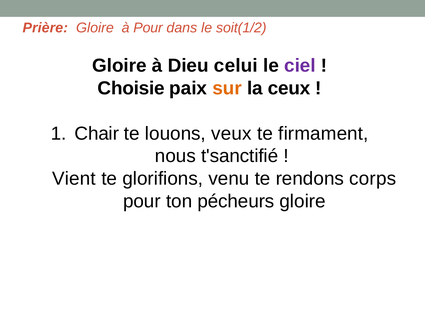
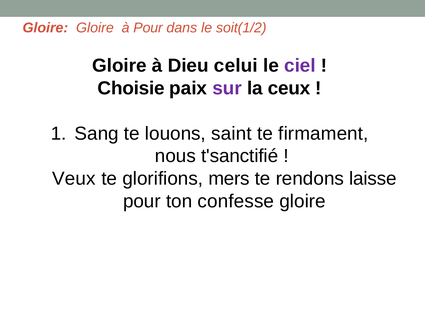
Prière: Prière -> Gloire (45, 28)
sur colour: orange -> purple (227, 88)
Chair: Chair -> Sang (97, 134)
veux: veux -> saint (232, 134)
Vient: Vient -> Veux (74, 179)
venu: venu -> mers (229, 179)
corps: corps -> laisse (373, 179)
pécheurs: pécheurs -> confesse (236, 202)
